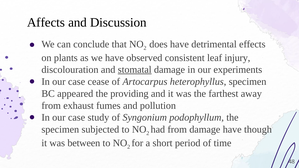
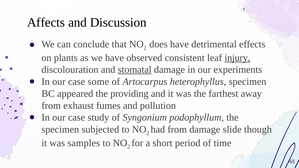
injury underline: none -> present (237, 58)
cease: cease -> some (98, 82)
damage have: have -> slide (232, 130)
between: between -> samples (84, 143)
